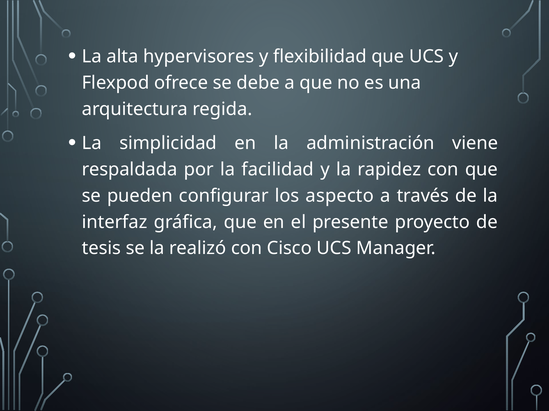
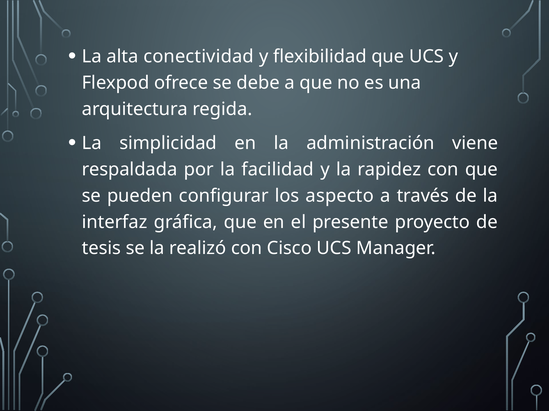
hypervisores: hypervisores -> conectividad (199, 57)
